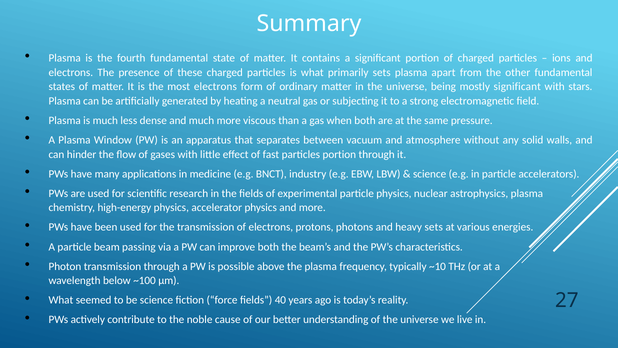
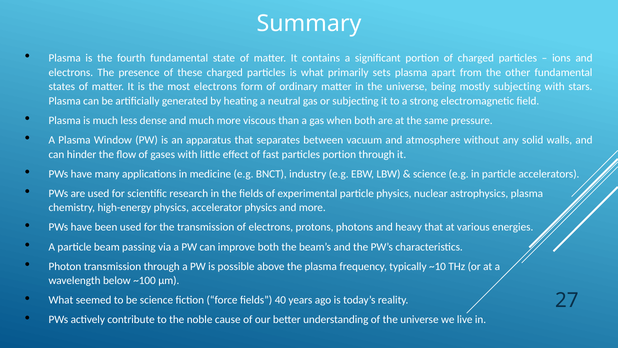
mostly significant: significant -> subjecting (517, 87)
heavy sets: sets -> that (434, 227)
